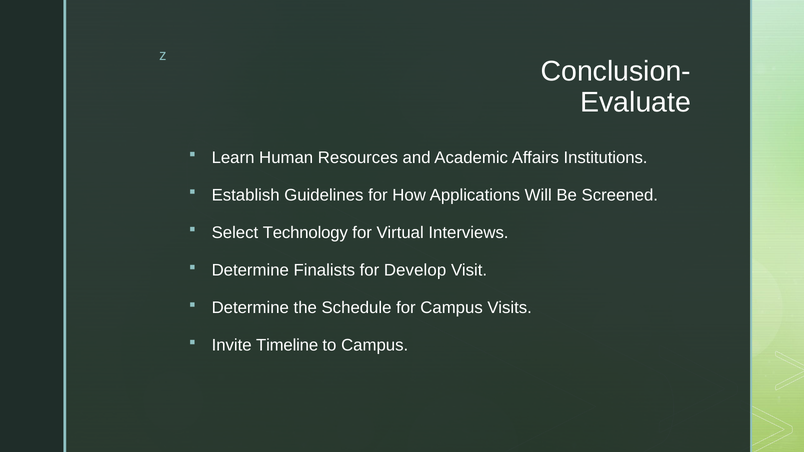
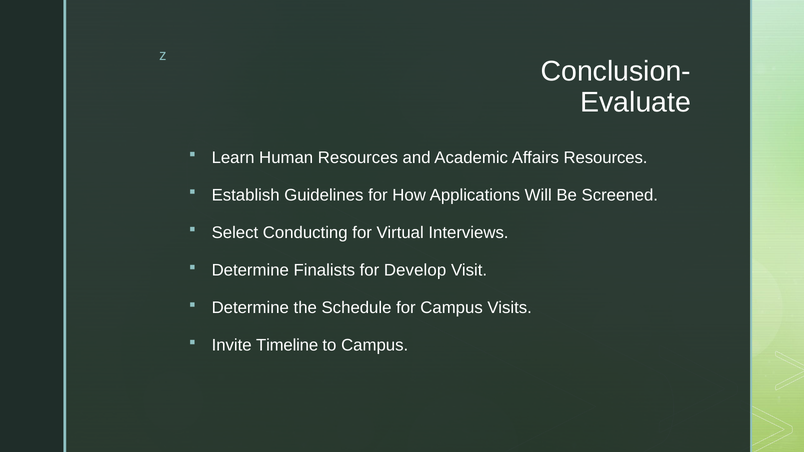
Affairs Institutions: Institutions -> Resources (606, 158)
Technology: Technology -> Conducting (305, 233)
